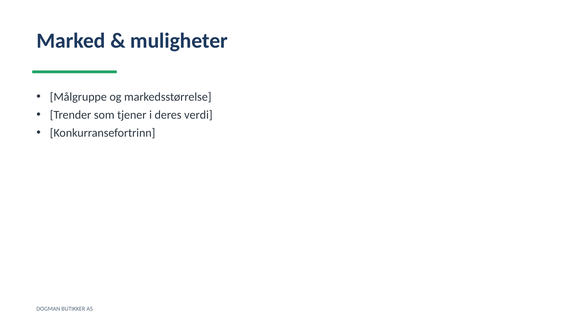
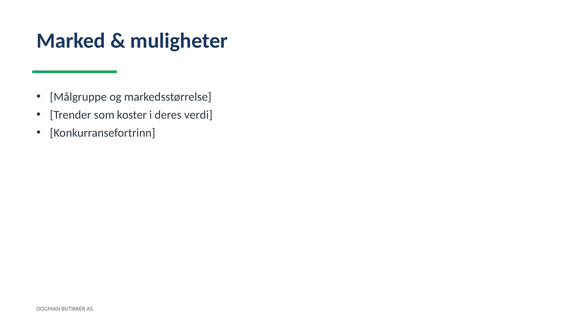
tjener: tjener -> koster (132, 115)
